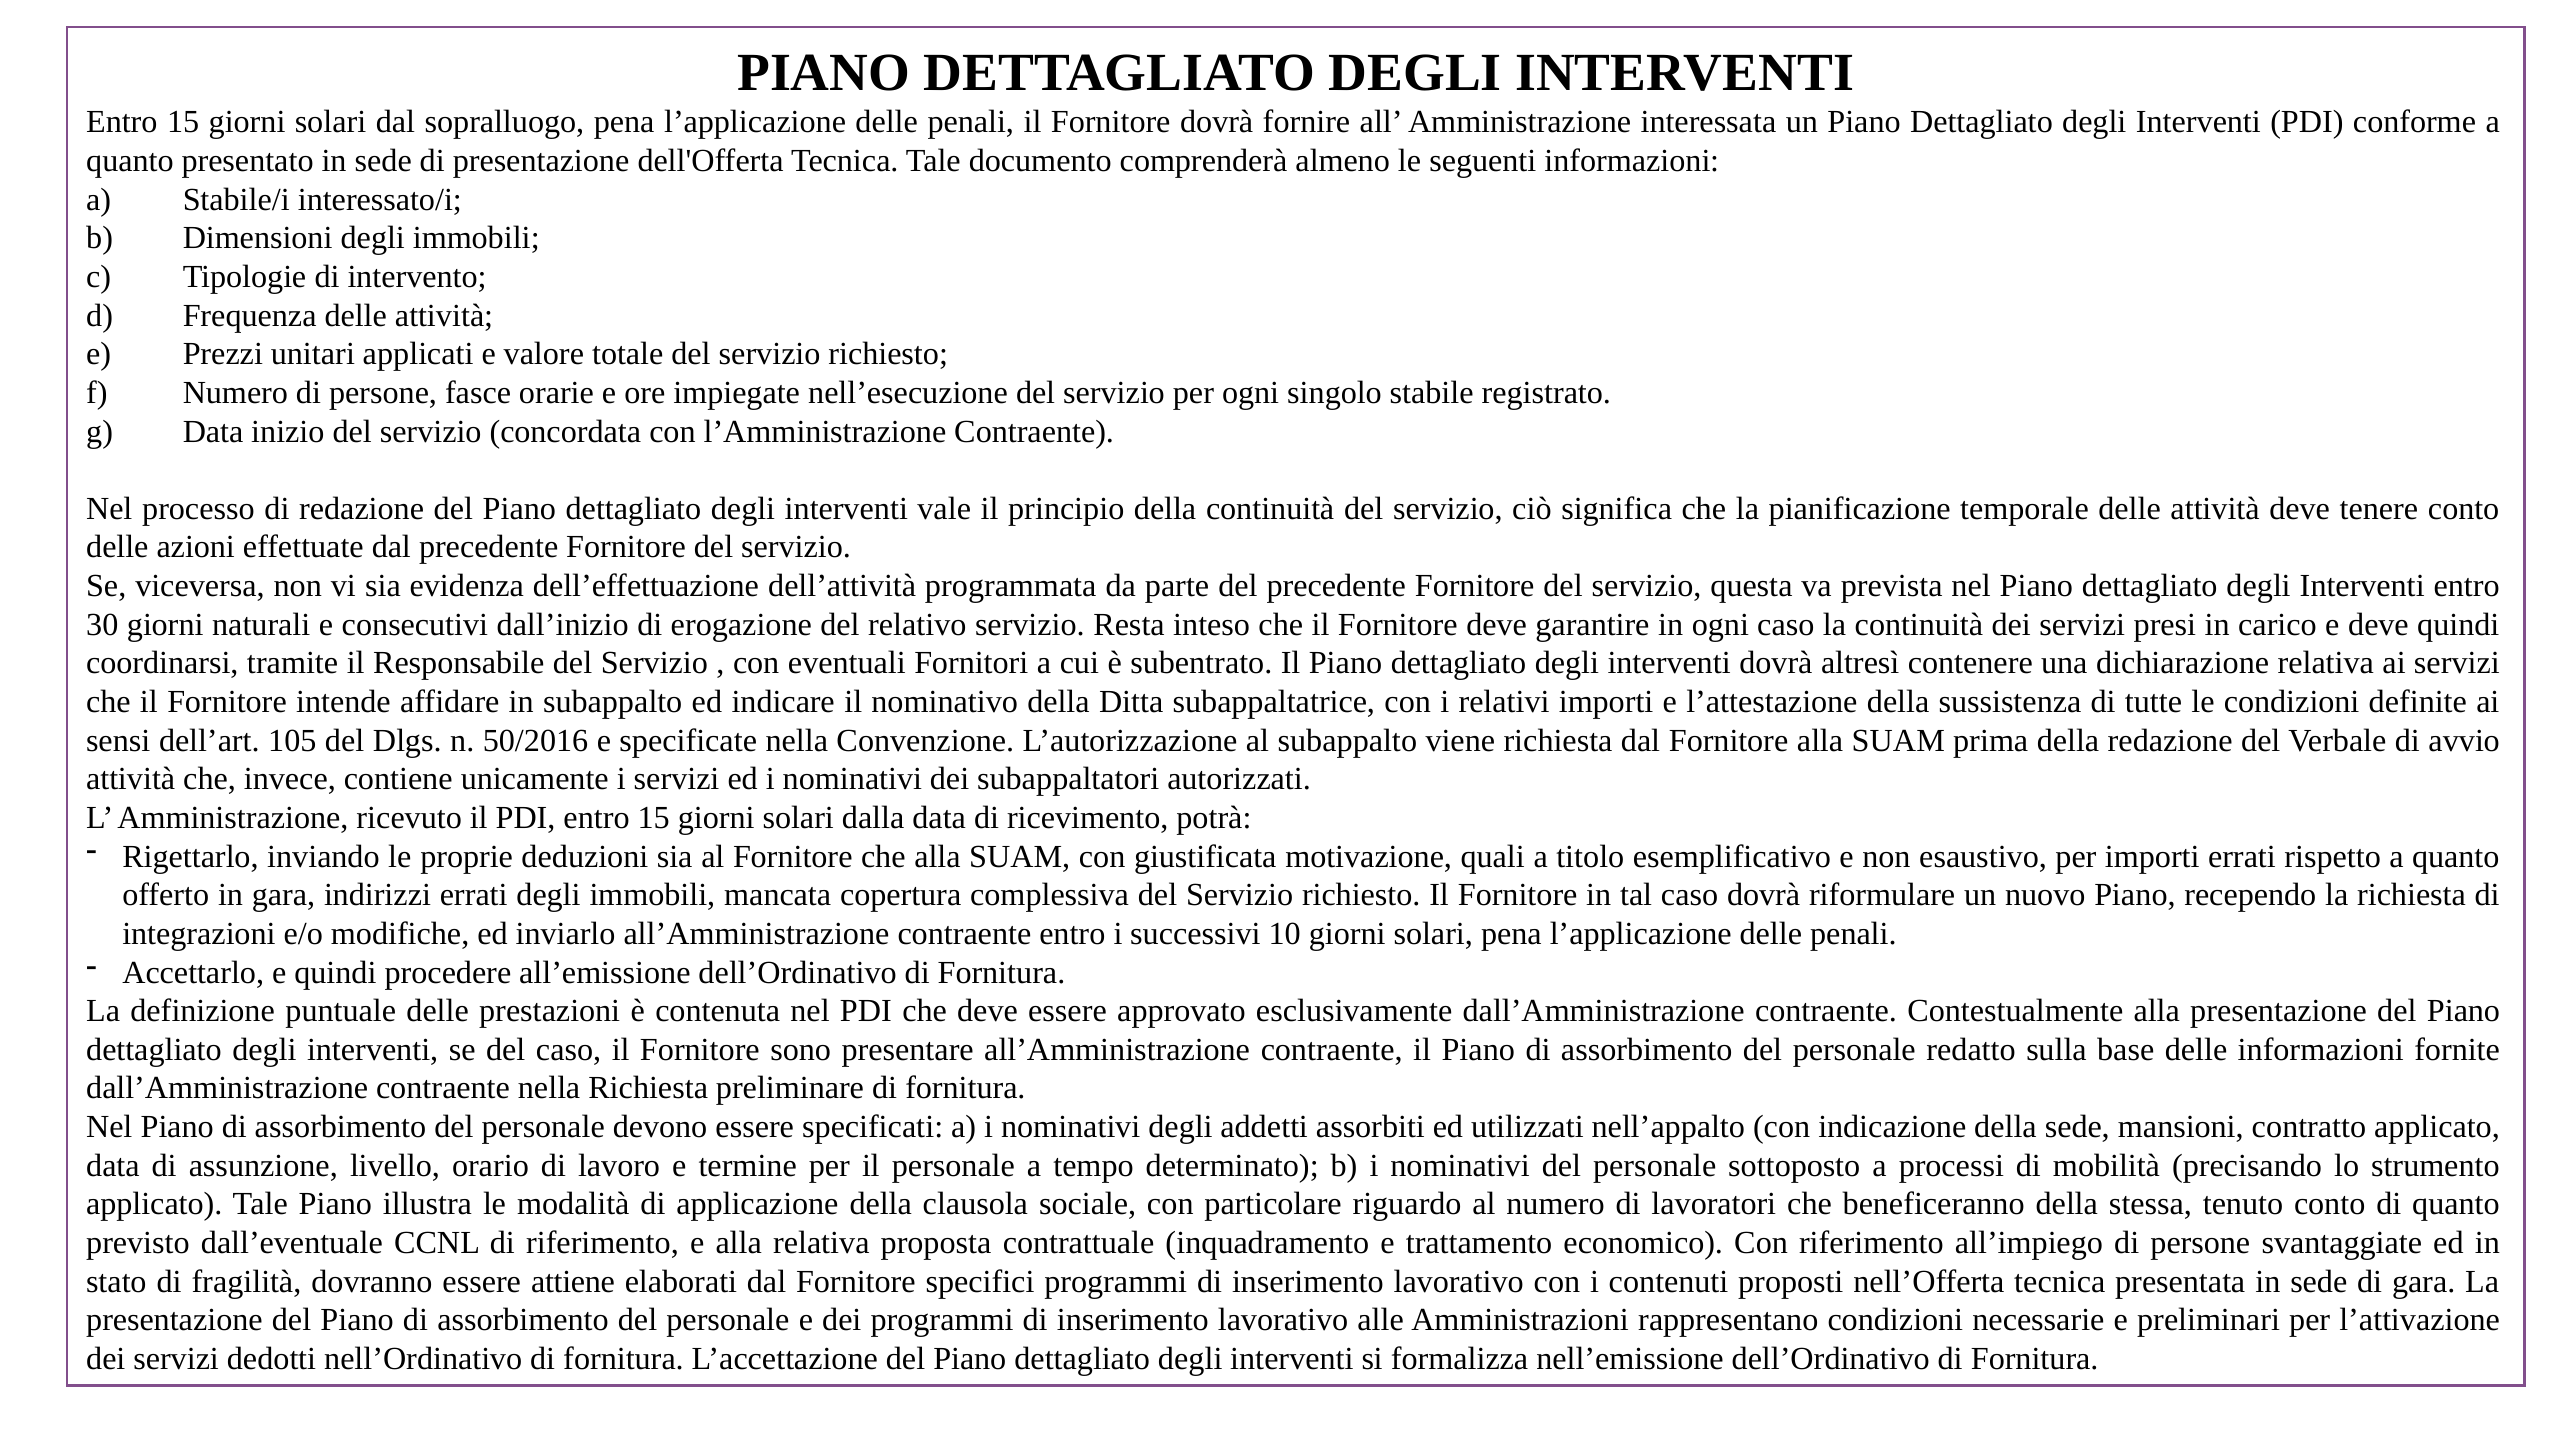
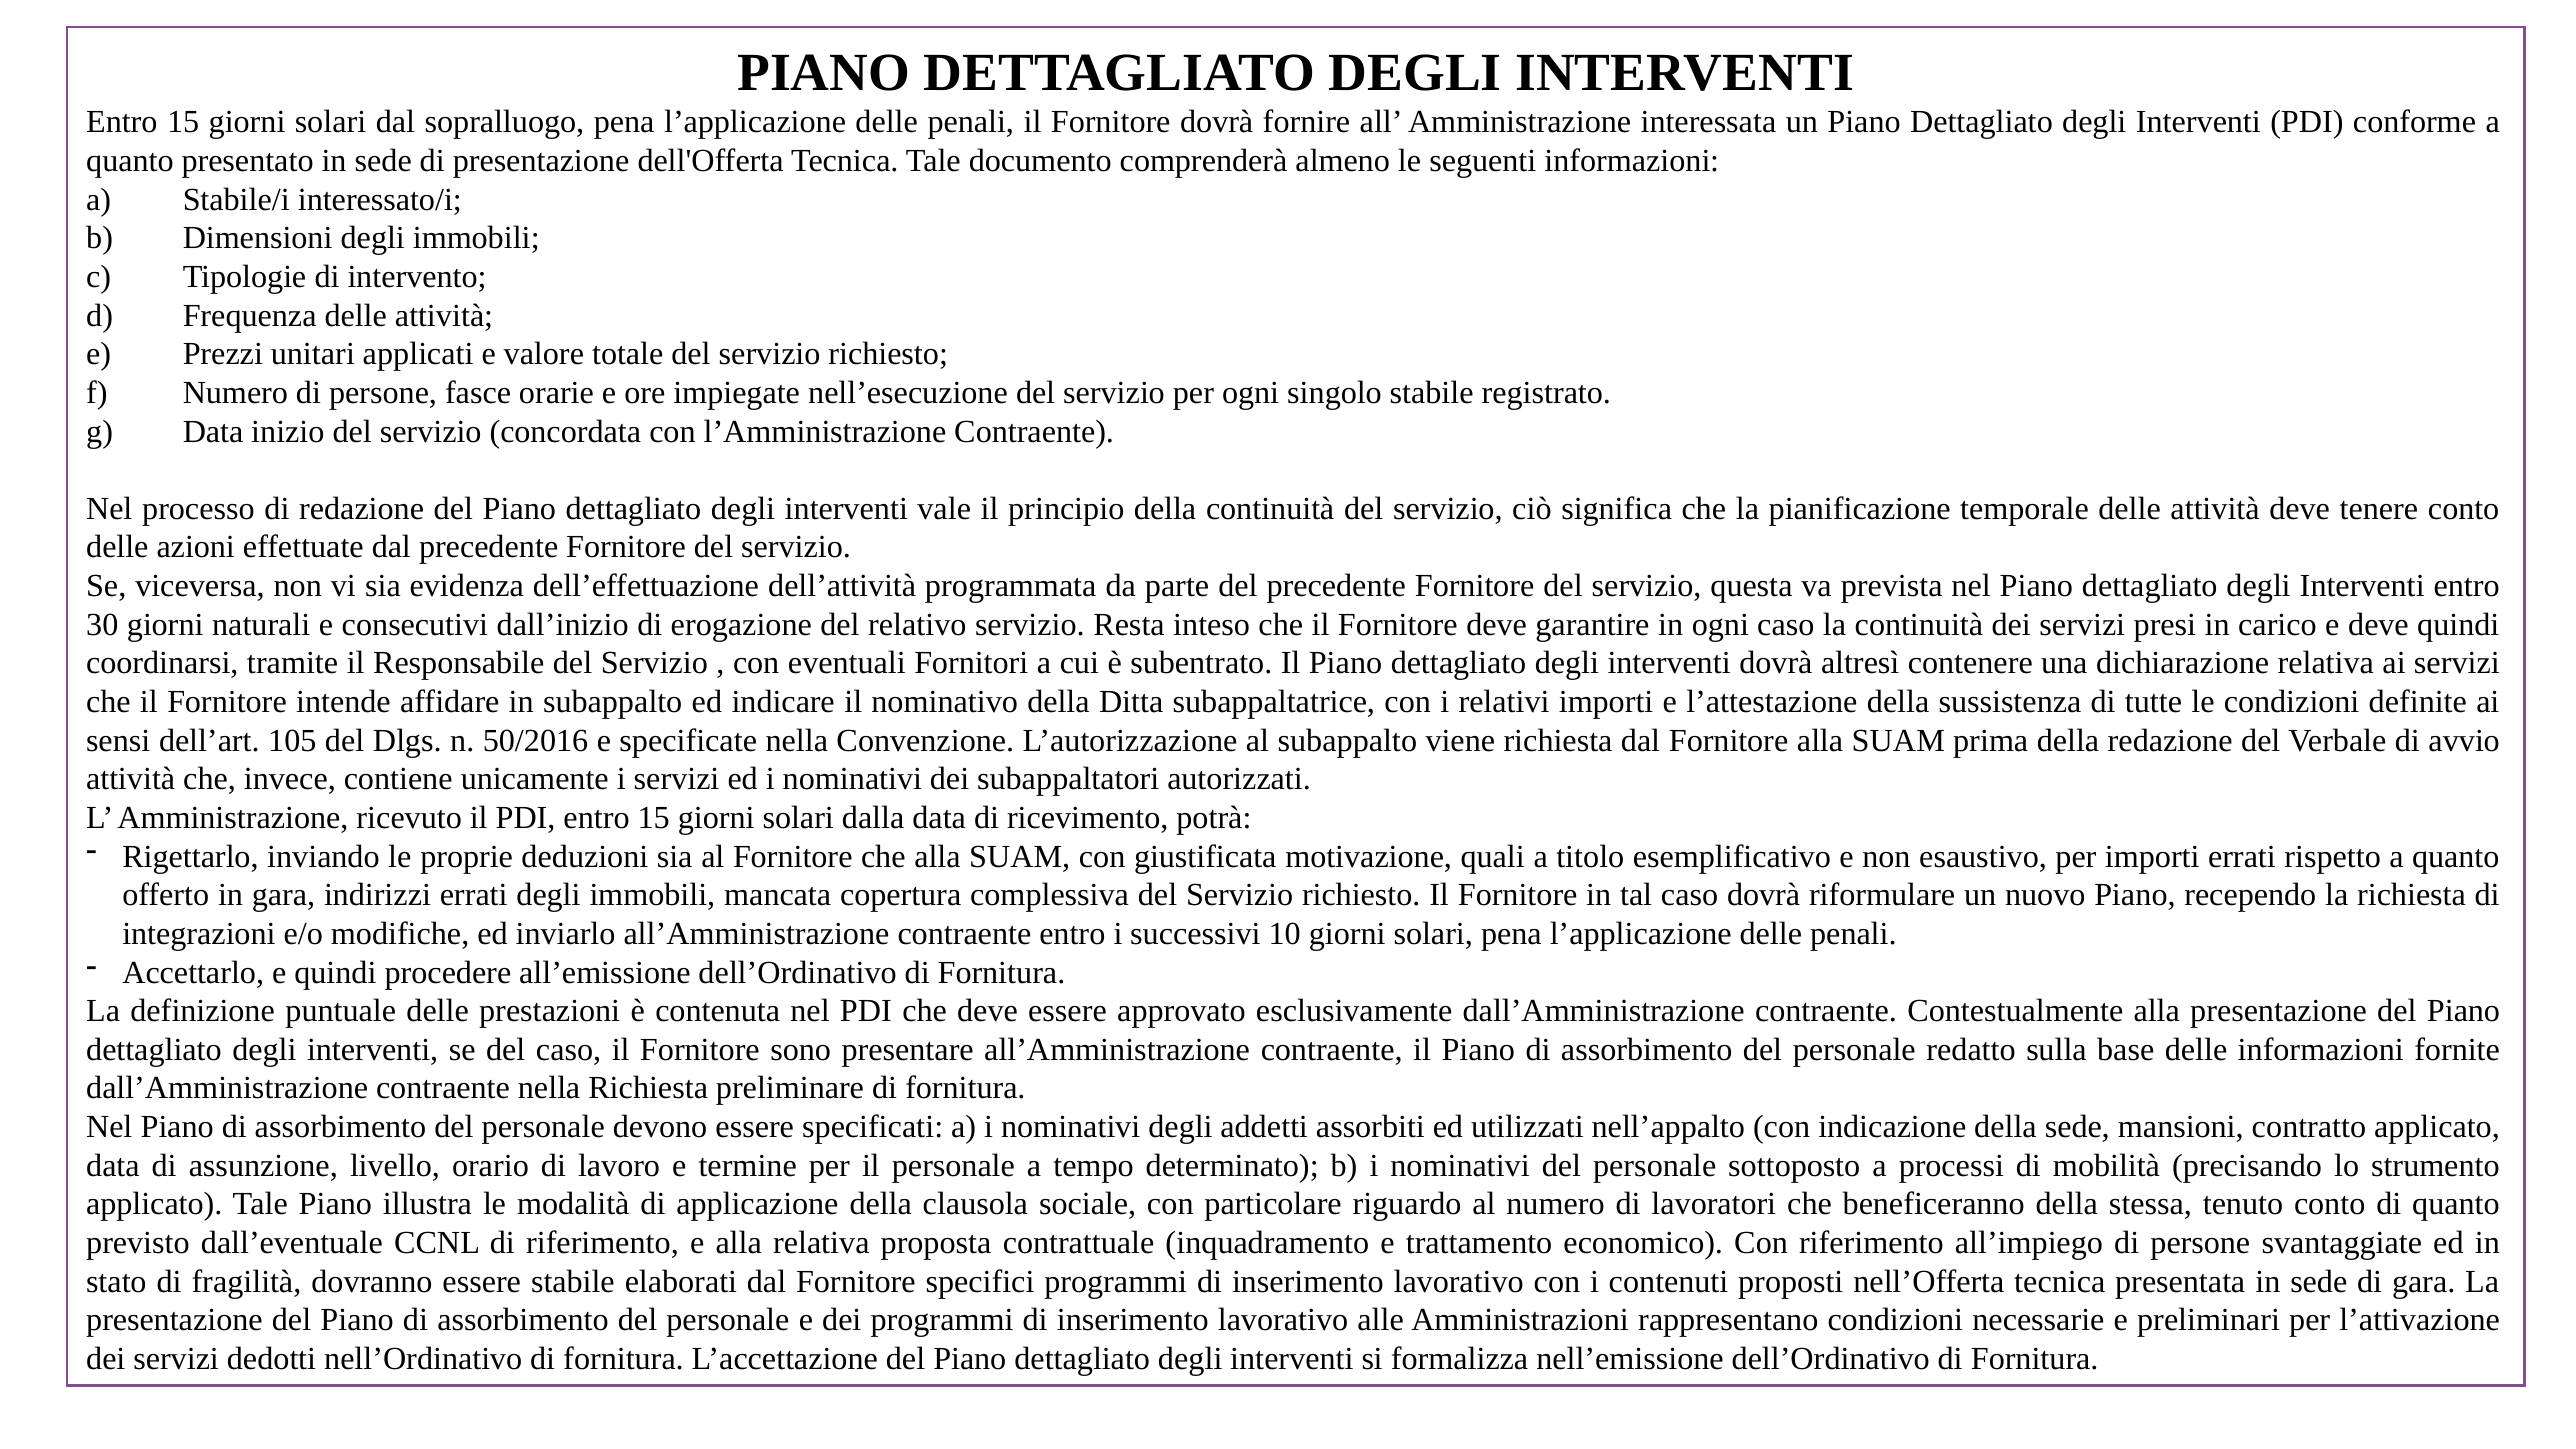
essere attiene: attiene -> stabile (573, 1282)
